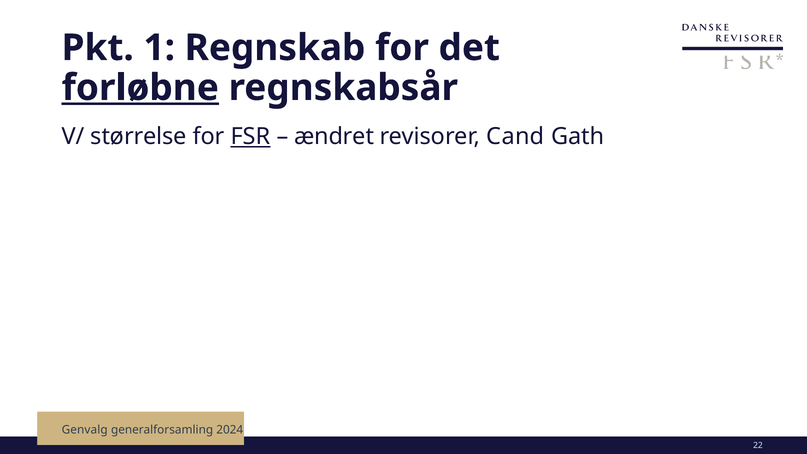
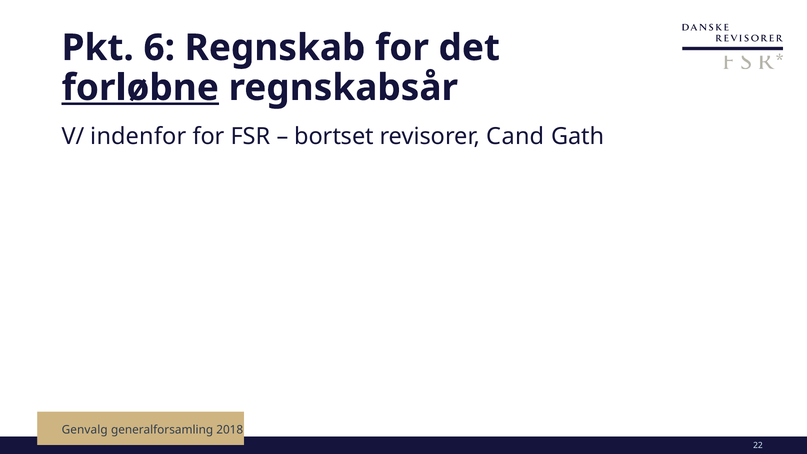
1: 1 -> 6 (159, 48)
størrelse: størrelse -> indenfor (138, 136)
FSR underline: present -> none (251, 136)
ændret: ændret -> bortset (334, 136)
2024: 2024 -> 2018 (230, 430)
